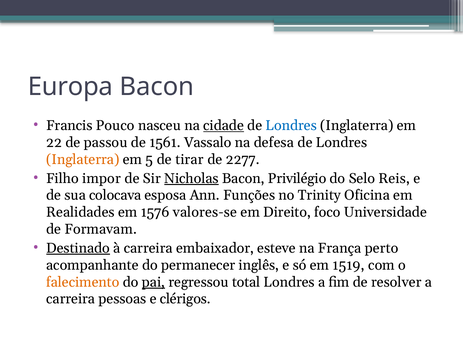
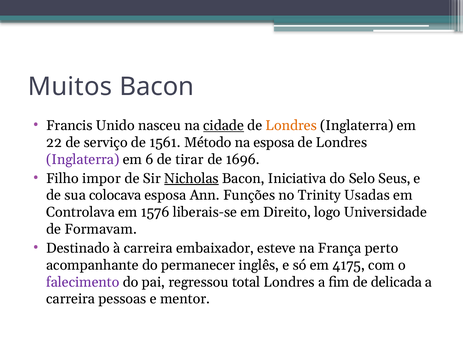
Europa: Europa -> Muitos (70, 87)
Pouco: Pouco -> Unido (115, 126)
Londres colour: blue -> orange (291, 126)
passou: passou -> serviço (106, 143)
Vassalo: Vassalo -> Método (208, 143)
na defesa: defesa -> esposa (274, 143)
Inglaterra colour: orange -> purple (83, 160)
5: 5 -> 6 (149, 160)
2277: 2277 -> 1696 (243, 160)
Privilégio: Privilégio -> Iniciativa (297, 178)
Reis: Reis -> Seus (394, 178)
Oficina: Oficina -> Usadas (367, 195)
Realidades: Realidades -> Controlava (81, 212)
valores-se: valores-se -> liberais-se (205, 212)
foco: foco -> logo (327, 212)
Destinado underline: present -> none (78, 248)
1519: 1519 -> 4175 (349, 265)
falecimento colour: orange -> purple (83, 282)
pai underline: present -> none (153, 282)
resolver: resolver -> delicada (396, 282)
clérigos: clérigos -> mentor (185, 299)
